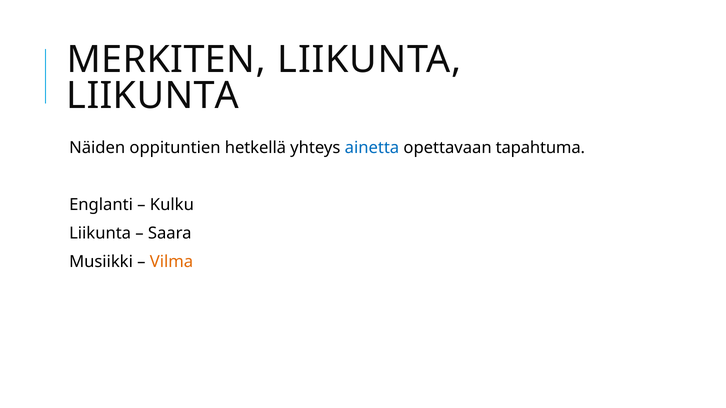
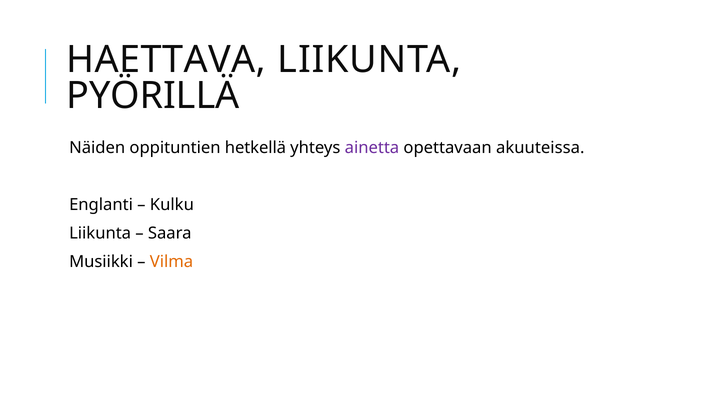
MERKITEN: MERKITEN -> HAETTAVA (166, 60)
LIIKUNTA: LIIKUNTA -> PYÖRILLÄ (153, 96)
ainetta colour: blue -> purple (372, 148)
tapahtuma: tapahtuma -> akuuteissa (540, 148)
